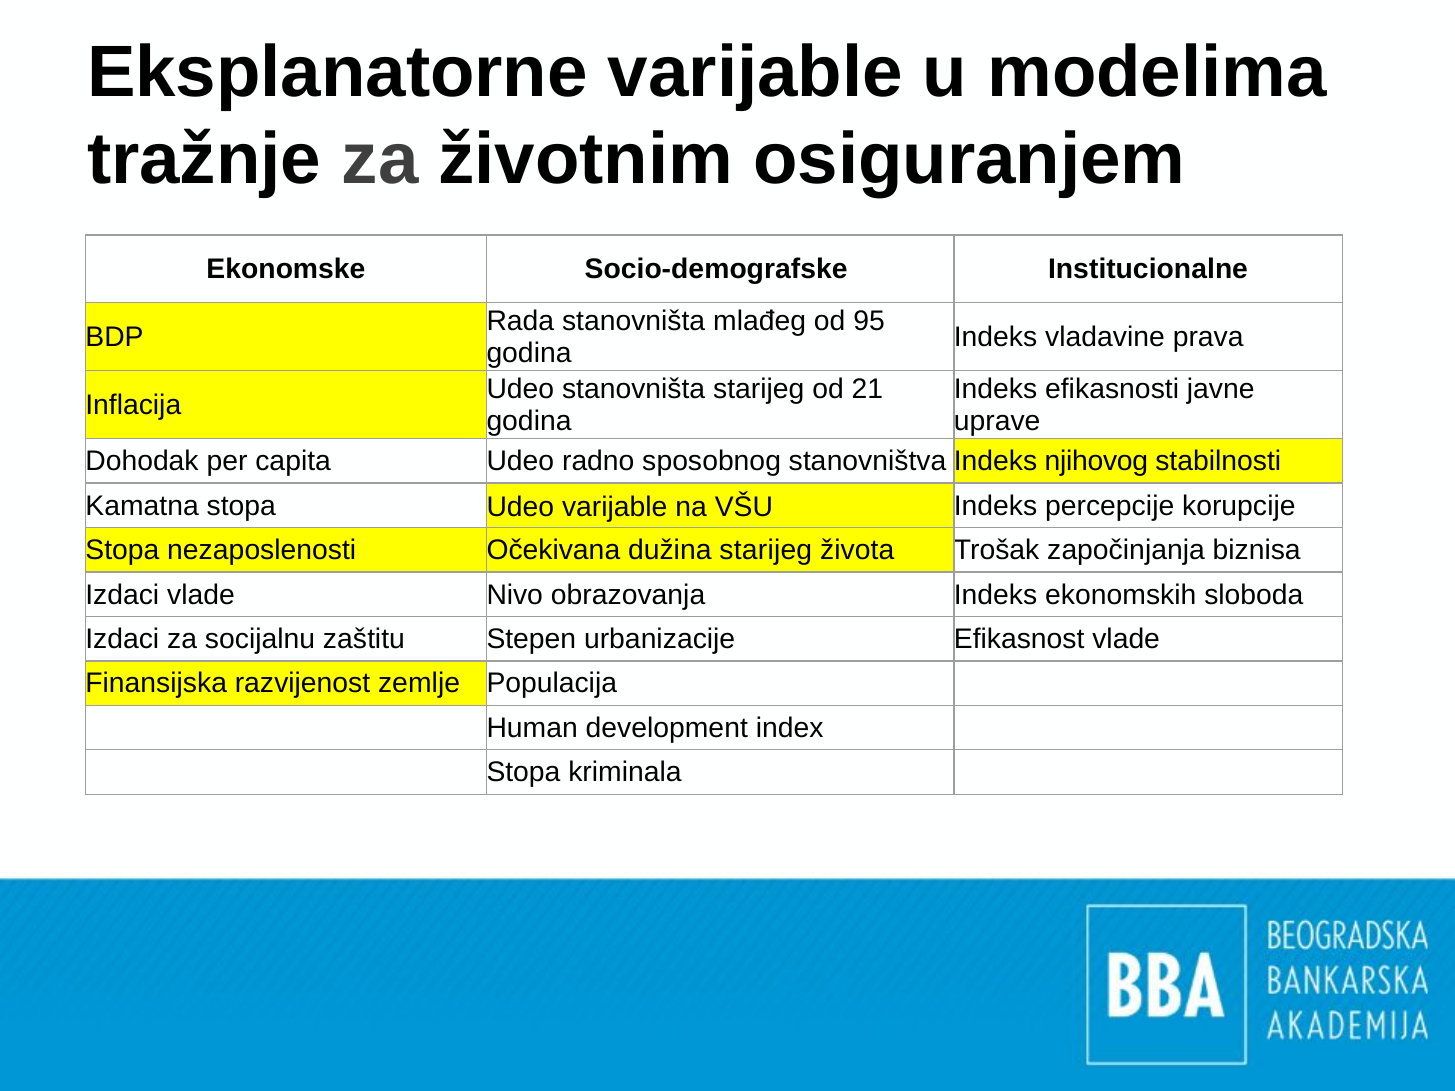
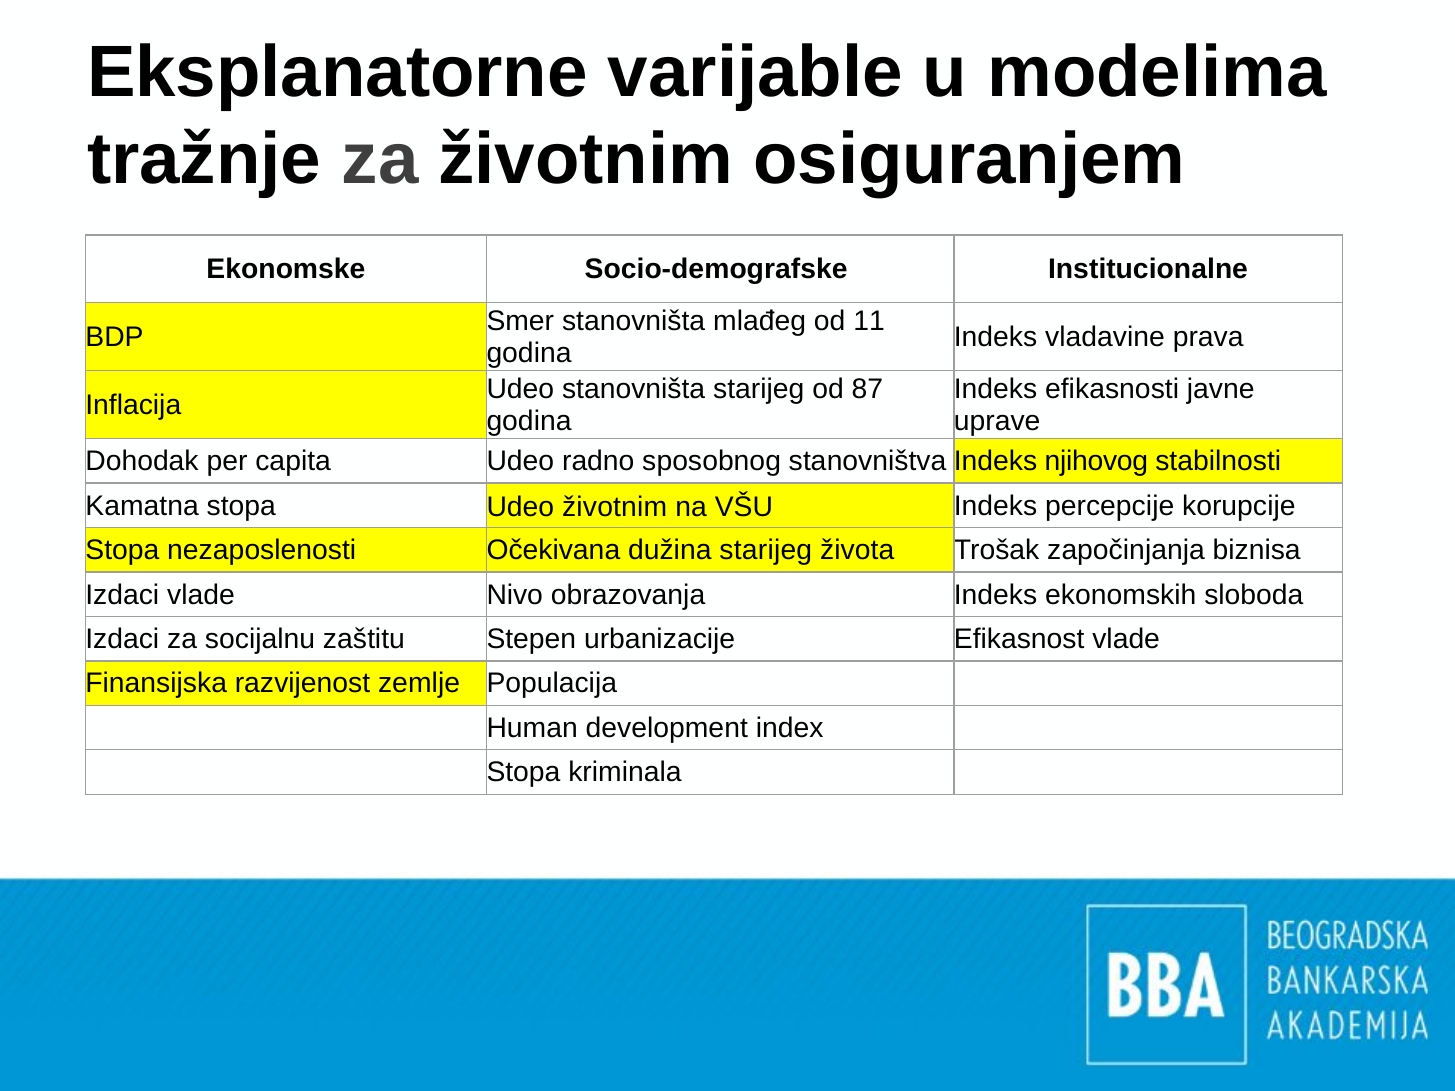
Rada: Rada -> Smer (520, 321)
95: 95 -> 11 (869, 321)
21: 21 -> 87 (867, 389)
Udeo varijable: varijable -> životnim (615, 507)
